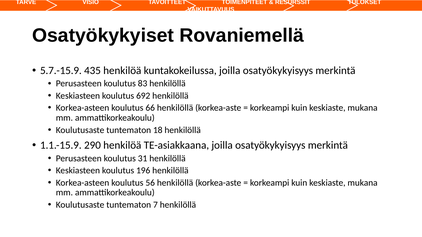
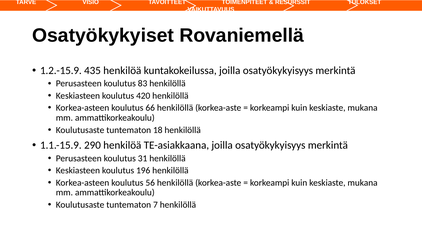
5.7.-15.9: 5.7.-15.9 -> 1.2.-15.9 (61, 71)
692: 692 -> 420 (143, 96)
